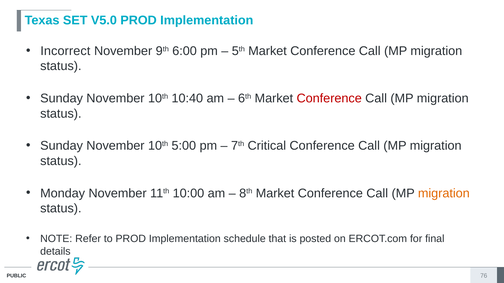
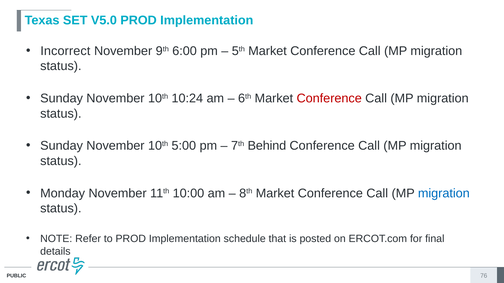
10:40: 10:40 -> 10:24 (187, 99)
Critical: Critical -> Behind (267, 146)
migration colour: orange -> blue (444, 194)
